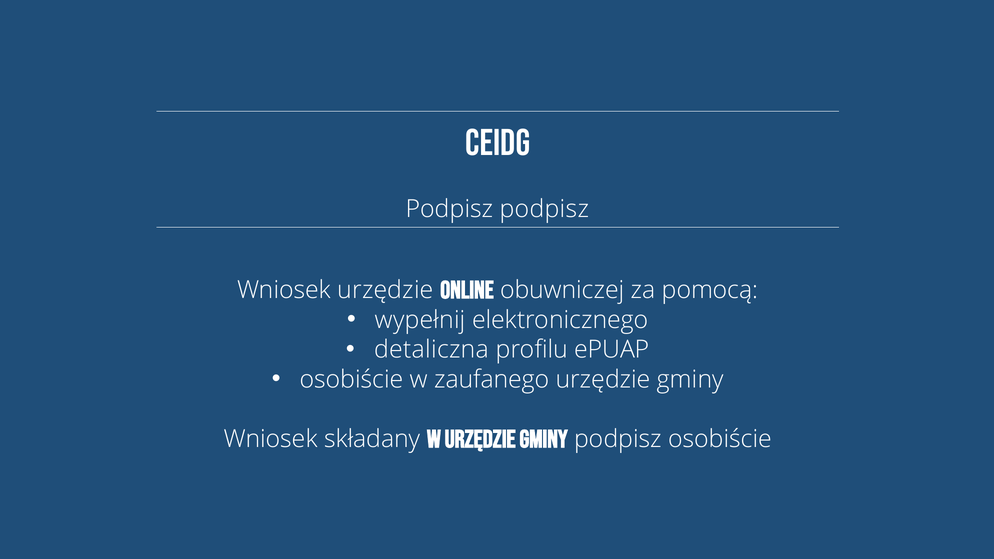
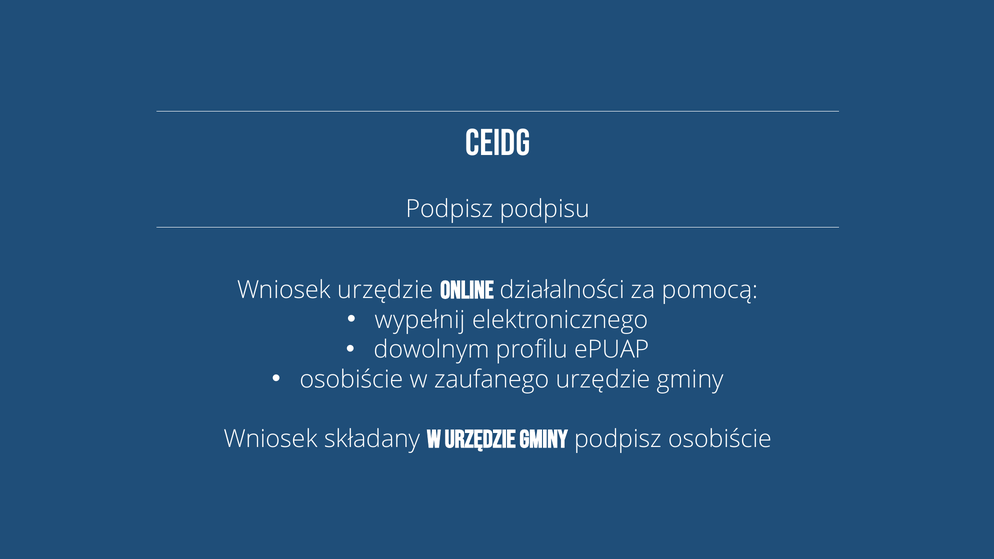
Podpisz podpisz: podpisz -> podpisu (545, 209)
obuwniczej: obuwniczej -> działalności (562, 290)
detaliczna: detaliczna -> dowolnym (432, 350)
